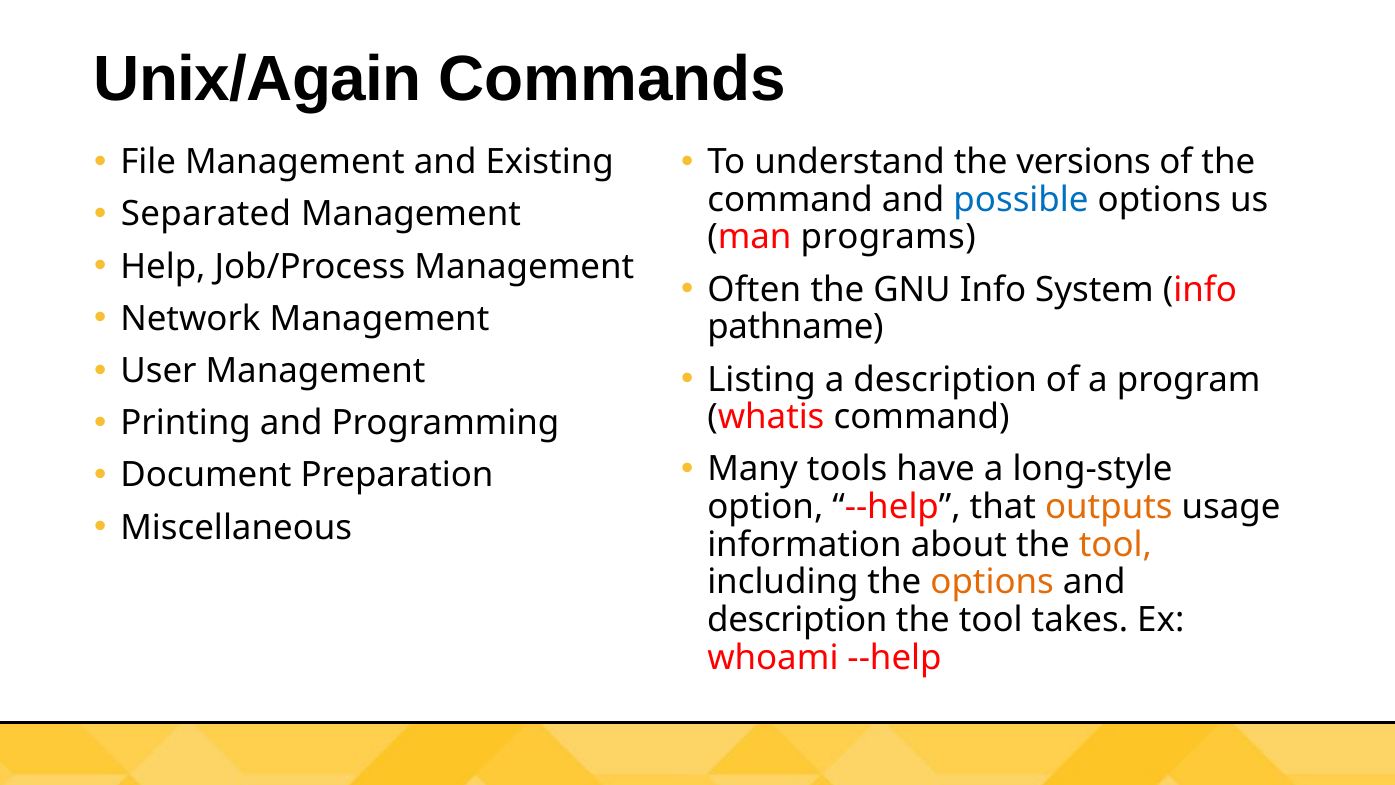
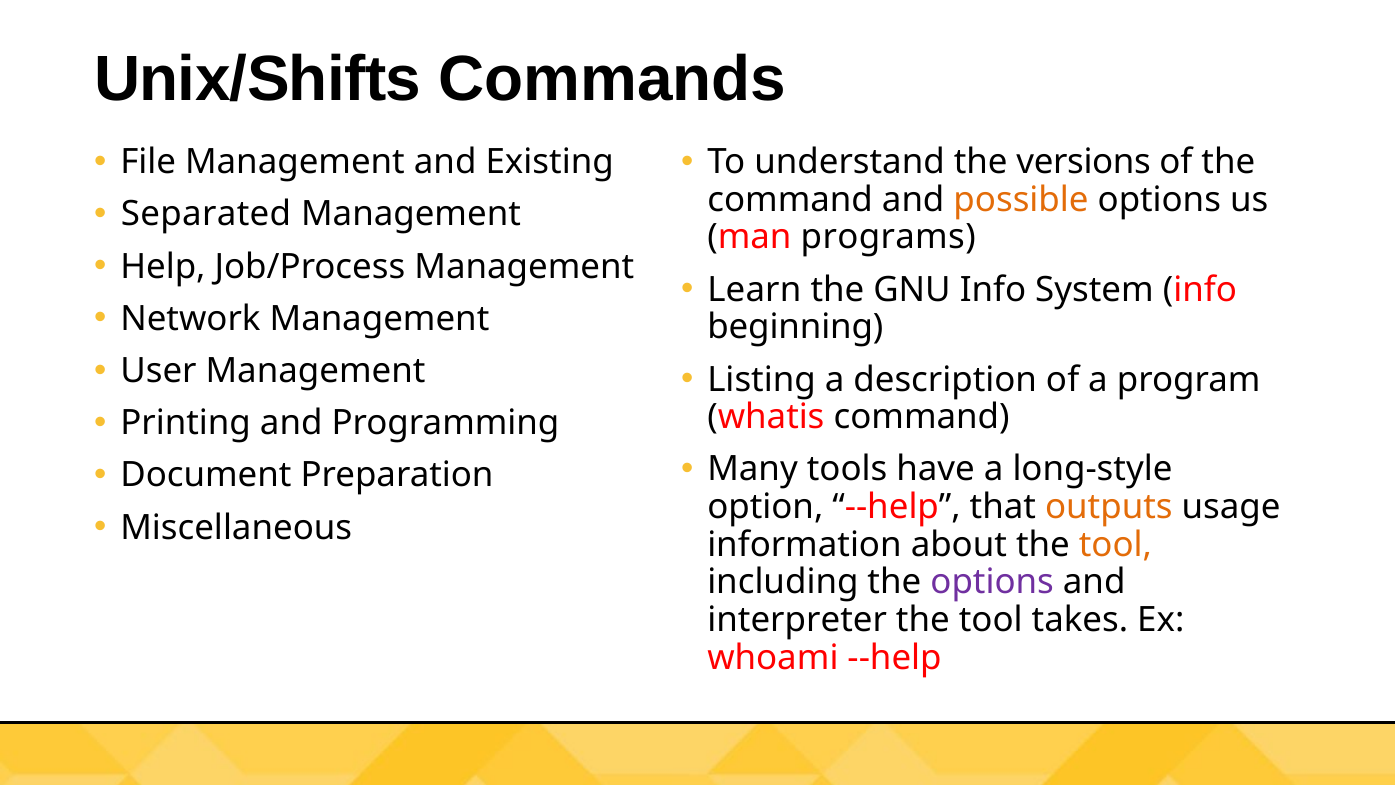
Unix/Again: Unix/Again -> Unix/Shifts (258, 80)
possible colour: blue -> orange (1021, 200)
Often: Often -> Learn (754, 290)
pathname: pathname -> beginning (795, 327)
options colour: orange -> purple (992, 582)
description: description -> interpreter (797, 620)
